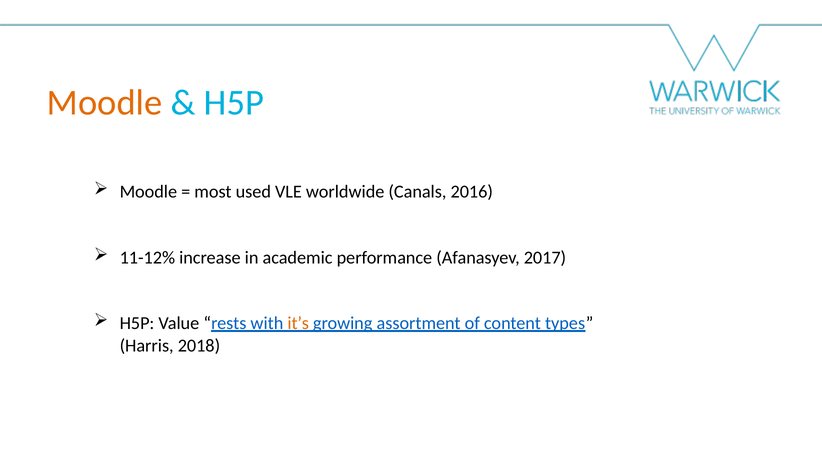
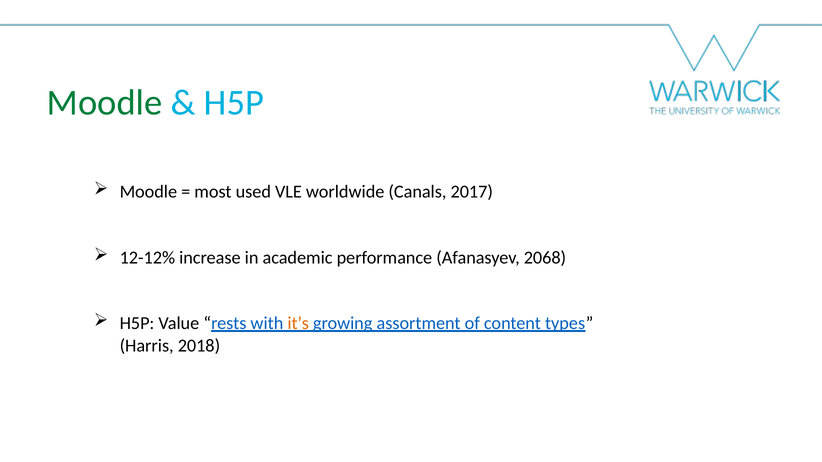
Moodle colour: orange -> green (105, 103)
2016: 2016 -> 2017 (472, 192)
11-12%: 11-12% -> 12-12% (147, 258)
2017: 2017 -> 2068 (545, 258)
